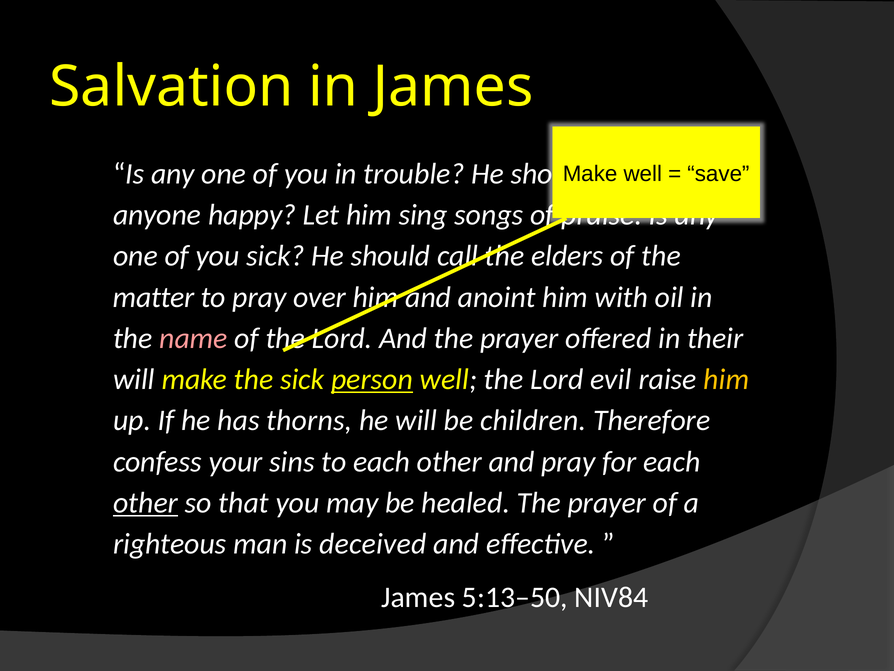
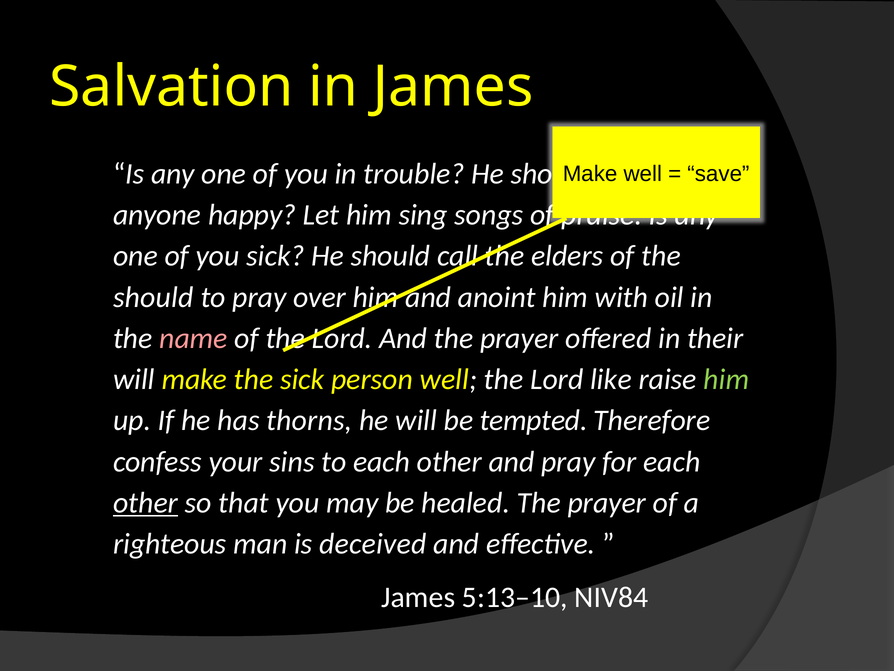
matter: matter -> should (153, 297)
person underline: present -> none (372, 379)
evil: evil -> like (611, 379)
him colour: yellow -> light green (726, 379)
children: children -> tempted (534, 420)
5:13–50: 5:13–50 -> 5:13–10 (515, 597)
